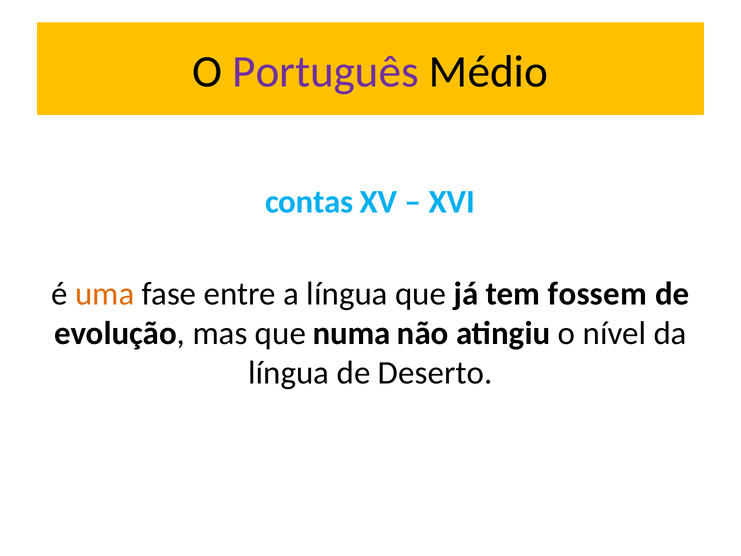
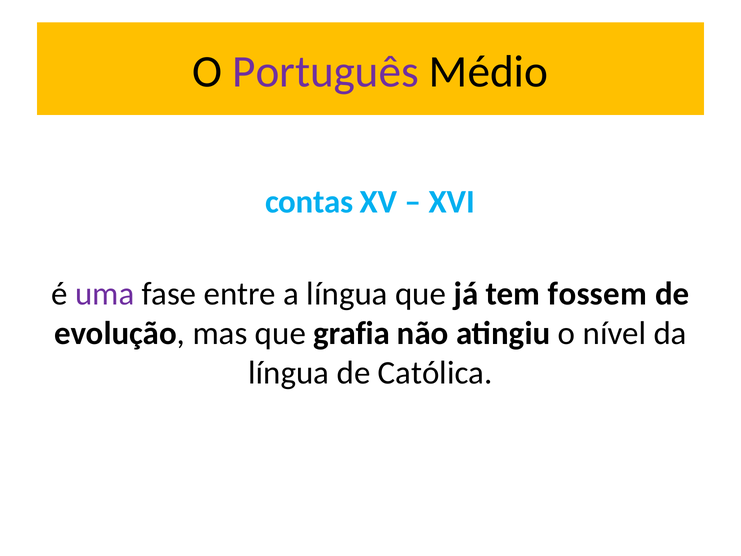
uma colour: orange -> purple (105, 294)
numa: numa -> grafia (352, 333)
Deserto: Deserto -> Católica (435, 373)
